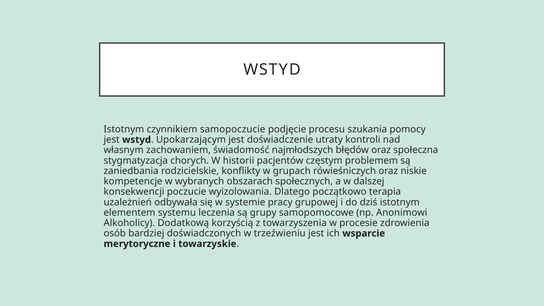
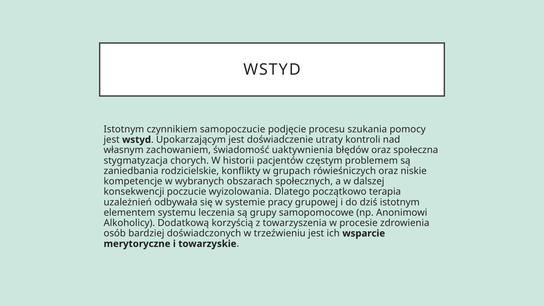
najmłodszych: najmłodszych -> uaktywnienia (302, 150)
